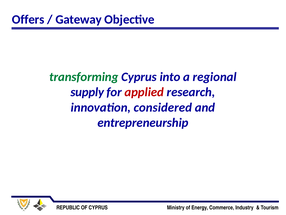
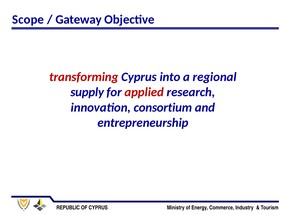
Offers: Offers -> Scope (28, 19)
transforming colour: green -> red (84, 77)
considered: considered -> consortium (163, 107)
